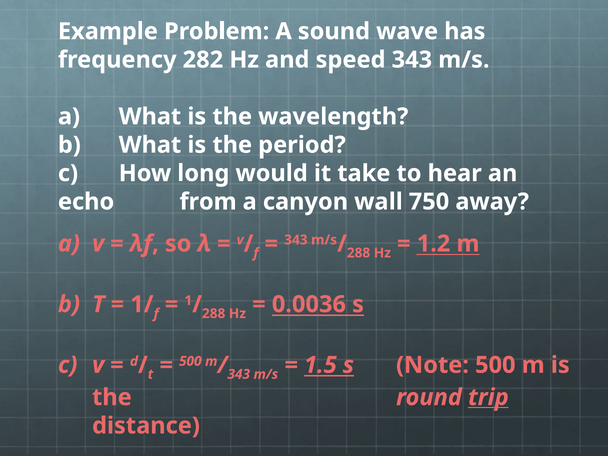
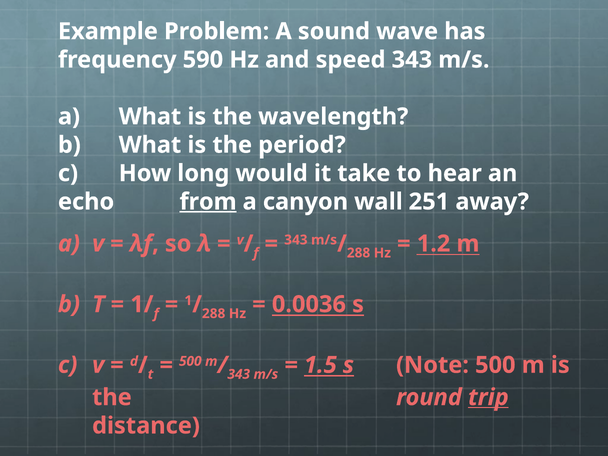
282: 282 -> 590 (203, 60)
from underline: none -> present (208, 202)
750: 750 -> 251 (429, 202)
